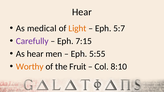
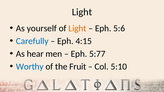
Hear: Hear -> Light (82, 12)
medical: medical -> yourself (42, 28)
5:7: 5:7 -> 5:6 (119, 28)
Carefully colour: purple -> blue (32, 41)
7:15: 7:15 -> 4:15 (84, 41)
5:55: 5:55 -> 5:77 (97, 54)
Worthy colour: orange -> blue (30, 67)
8:10: 8:10 -> 5:10 (119, 67)
